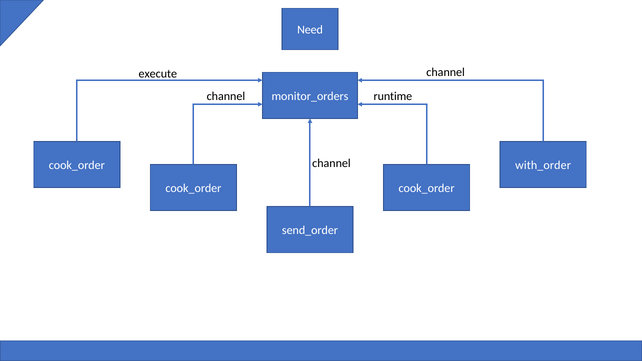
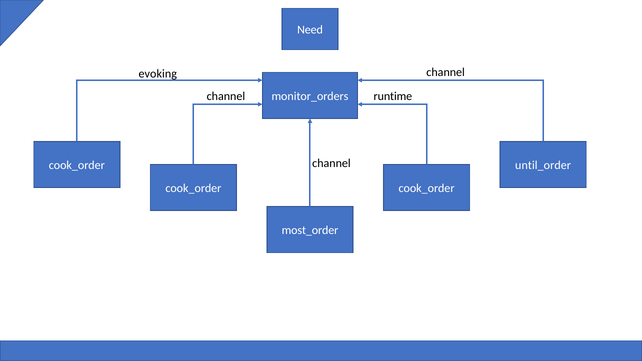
execute: execute -> evoking (158, 74)
with_order: with_order -> until_order (543, 165)
send_order: send_order -> most_order (310, 231)
